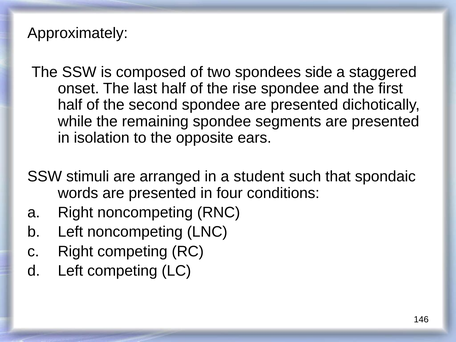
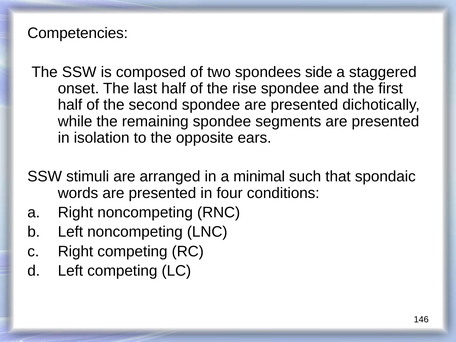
Approximately: Approximately -> Competencies (78, 33)
student: student -> minimal (259, 177)
